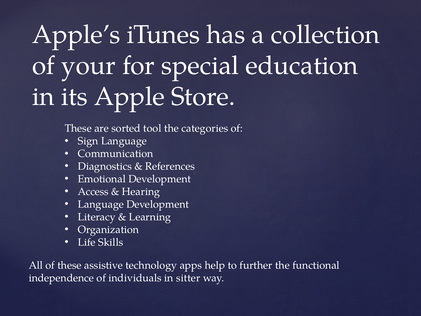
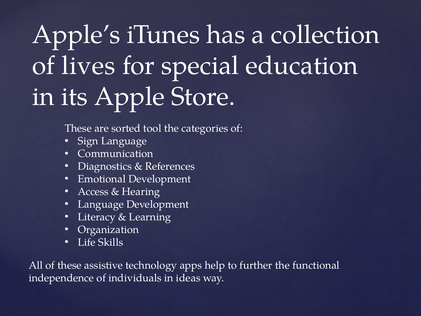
your: your -> lives (88, 66)
sitter: sitter -> ideas (188, 278)
